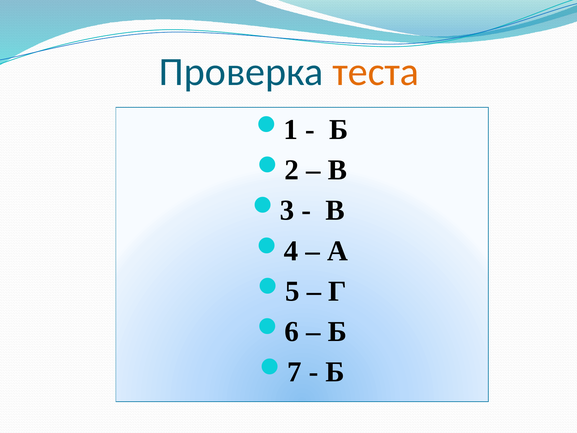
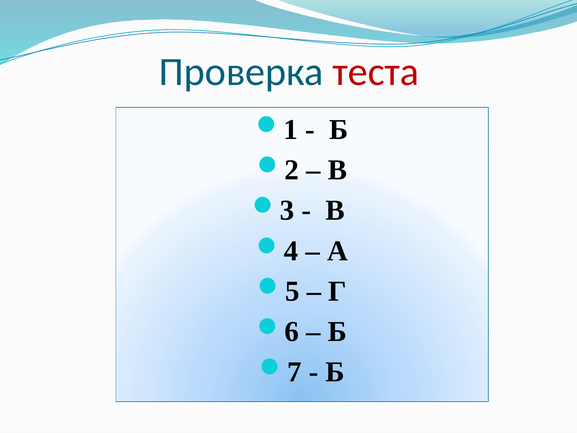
теста colour: orange -> red (376, 72)
